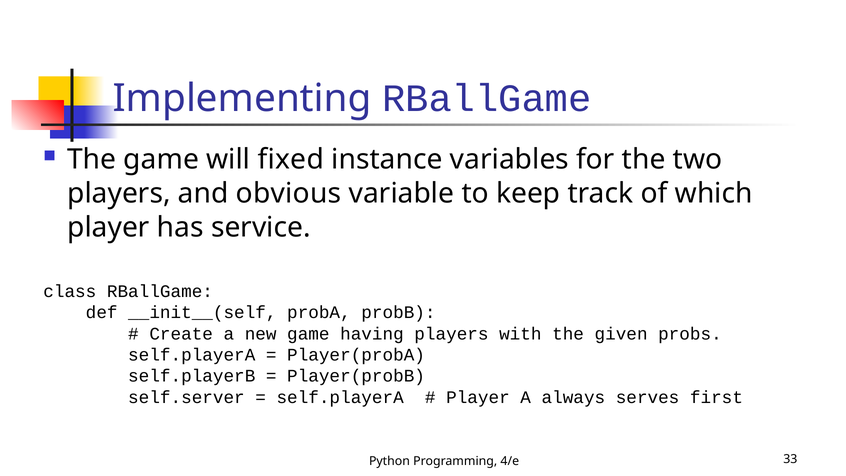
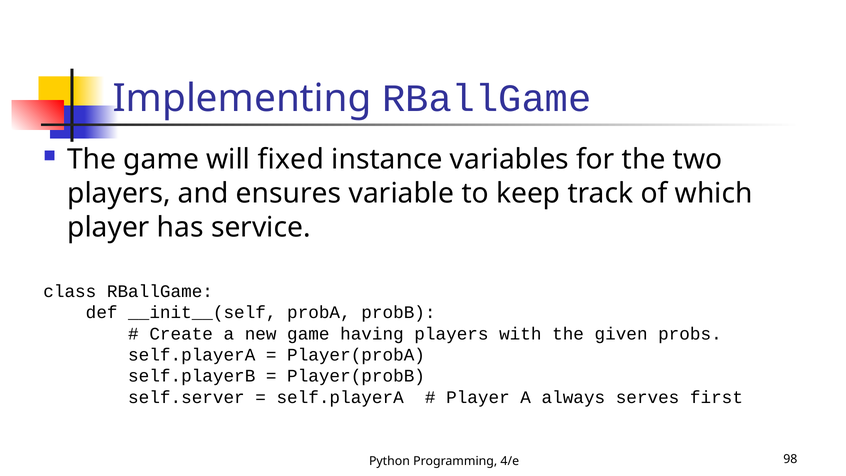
obvious: obvious -> ensures (289, 193)
33: 33 -> 98 (790, 459)
